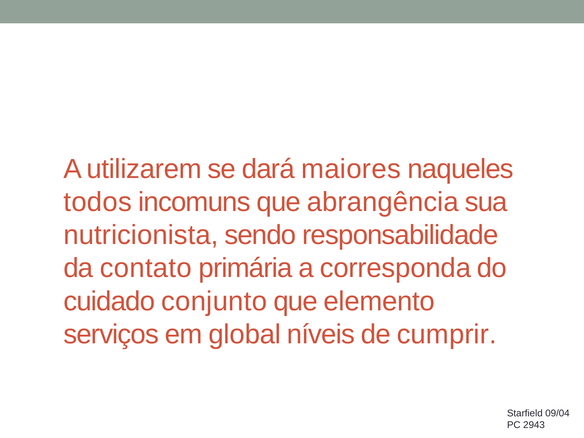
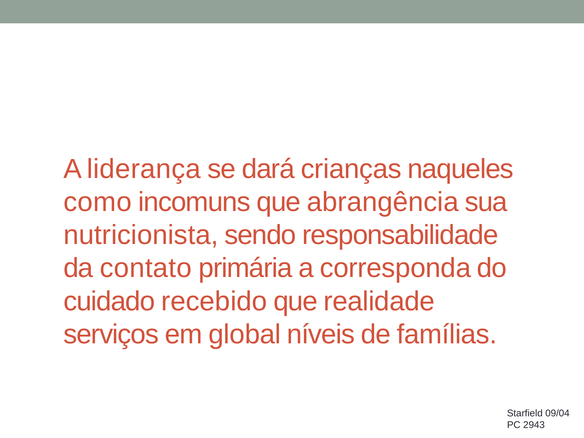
utilizarem: utilizarem -> liderança (144, 169)
maiores: maiores -> crianças (351, 169)
todos: todos -> como (98, 202)
conjunto: conjunto -> recebido (214, 301)
elemento: elemento -> realidade (379, 301)
cumprir: cumprir -> famílias (447, 334)
